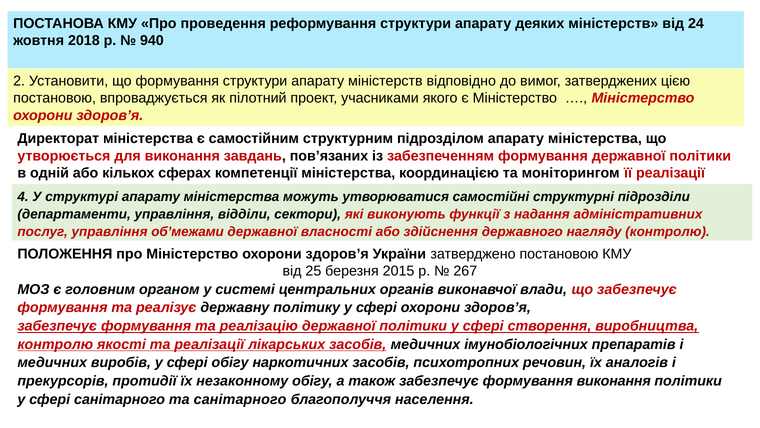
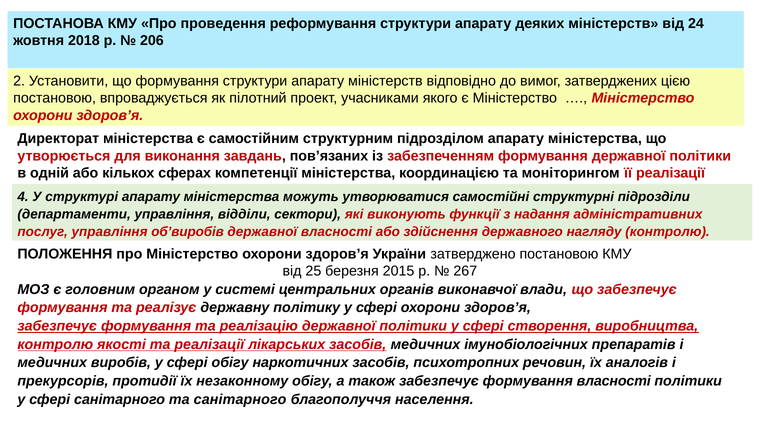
940: 940 -> 206 (152, 41)
об’межами: об’межами -> об’виробів (188, 231)
формування виконання: виконання -> власності (614, 381)
